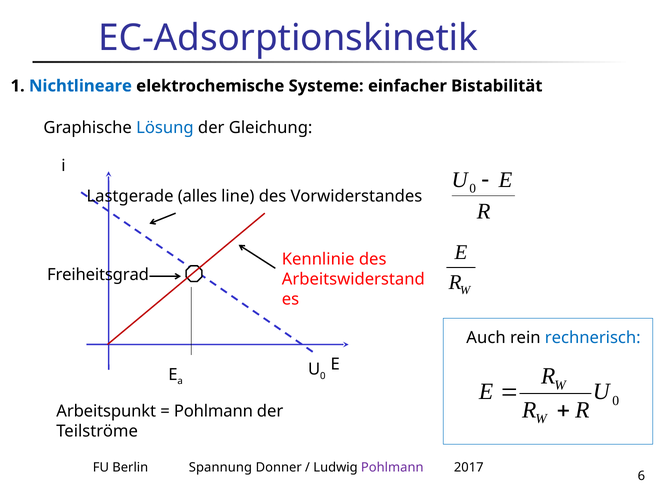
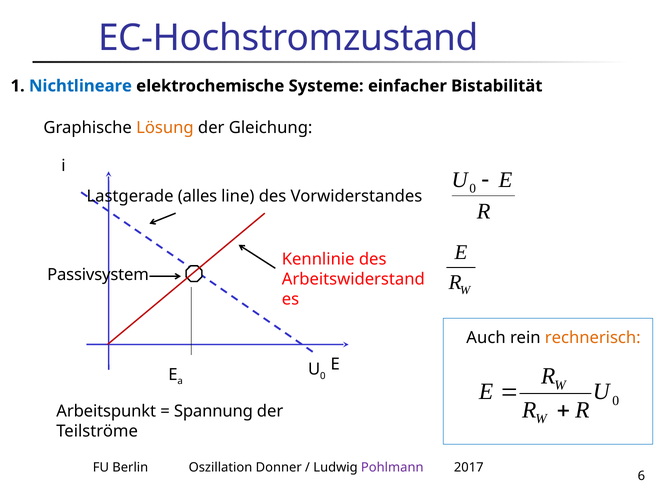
EC-Adsorptionskinetik: EC-Adsorptionskinetik -> EC-Hochstromzustand (288, 38)
Lösung colour: blue -> orange (165, 128)
Freiheitsgrad: Freiheitsgrad -> Passivsystem (98, 275)
rechnerisch colour: blue -> orange (593, 338)
Pohlmann: Pohlmann -> Spannung (213, 411)
Spannung: Spannung -> Oszillation (220, 467)
